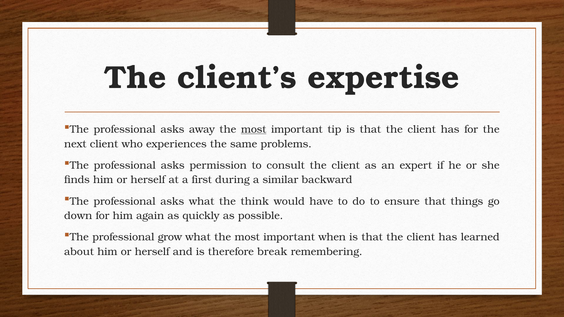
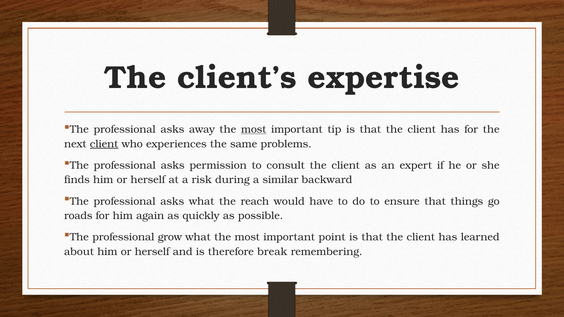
client underline: none -> present (104, 144)
first: first -> risk (202, 180)
think: think -> reach (255, 201)
down: down -> roads (78, 216)
when: when -> point (332, 237)
